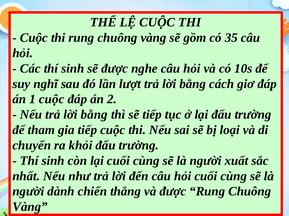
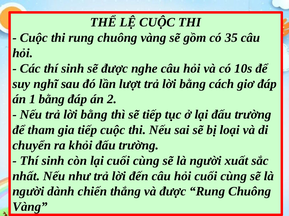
1 cuộc: cuộc -> bằng (52, 100)
